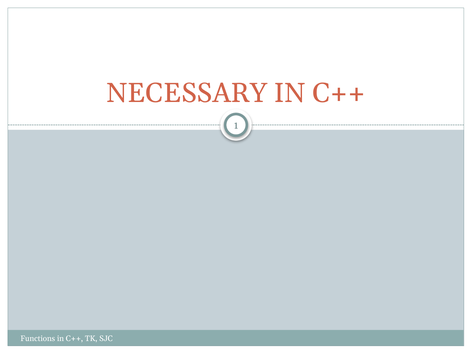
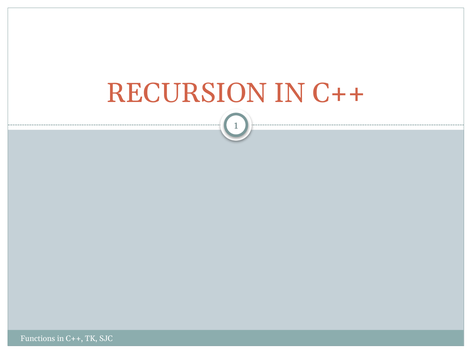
NECESSARY: NECESSARY -> RECURSION (187, 93)
